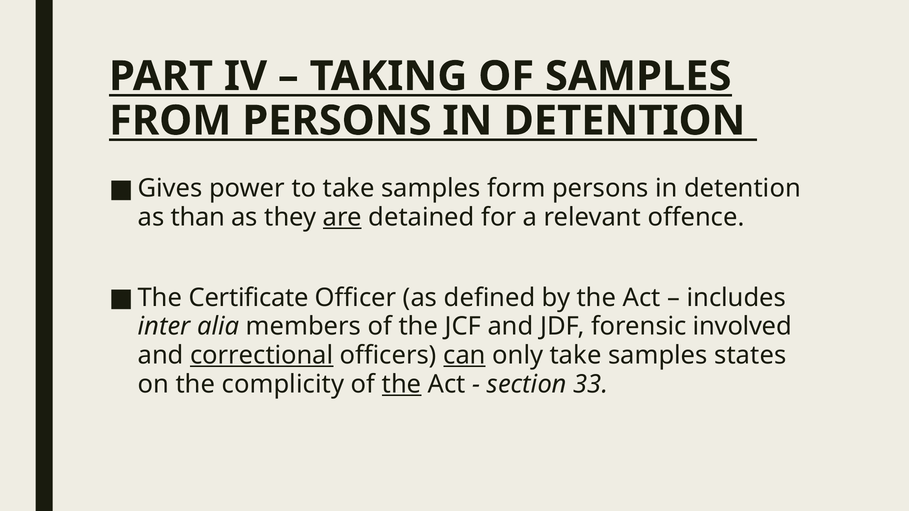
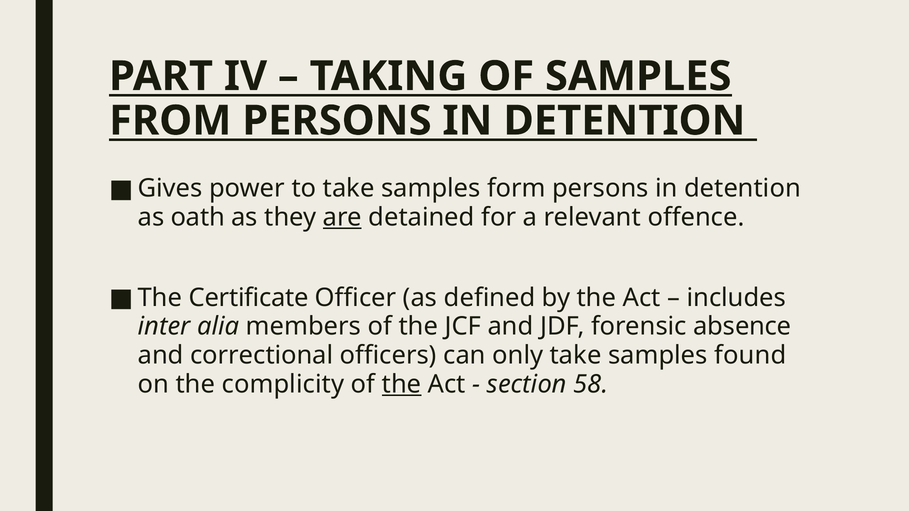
than: than -> oath (198, 217)
involved: involved -> absence (742, 327)
correctional underline: present -> none (262, 356)
can underline: present -> none (464, 356)
states: states -> found (750, 356)
33: 33 -> 58 (591, 384)
